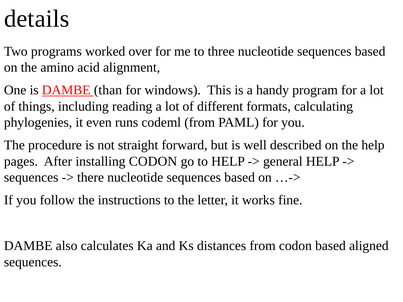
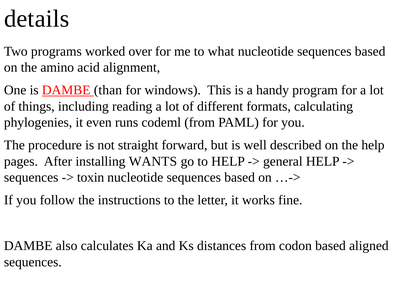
three: three -> what (221, 51)
installing CODON: CODON -> WANTS (153, 161)
there: there -> toxin (91, 178)
